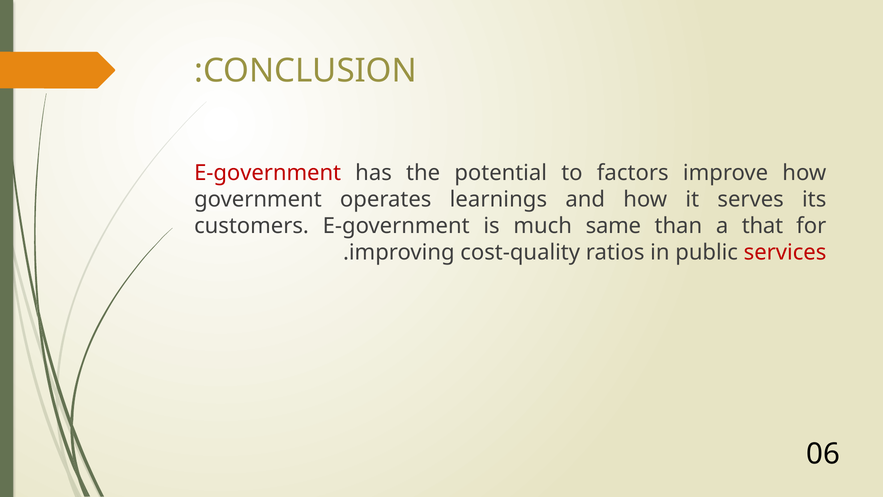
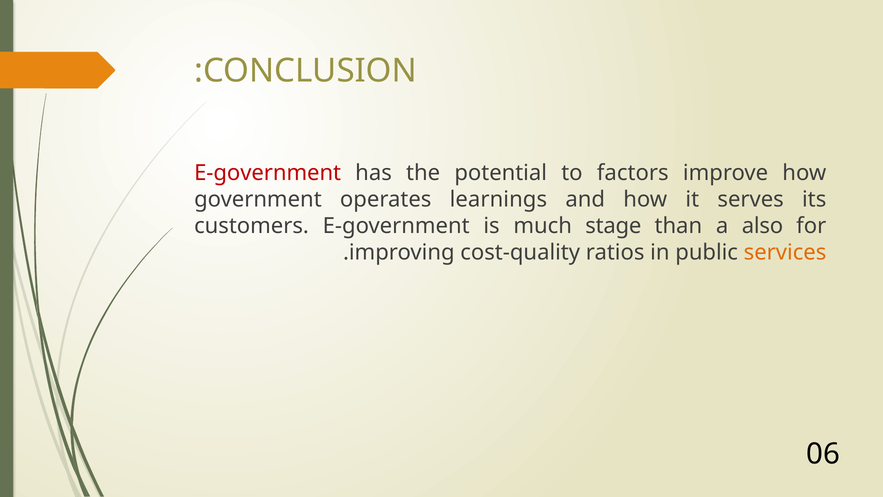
same: same -> stage (613, 226)
that: that -> also (762, 226)
services colour: red -> orange (785, 252)
